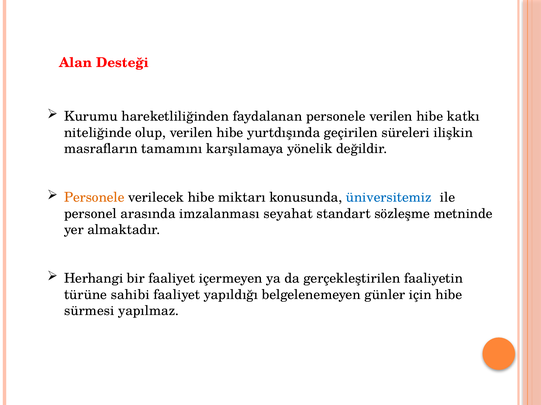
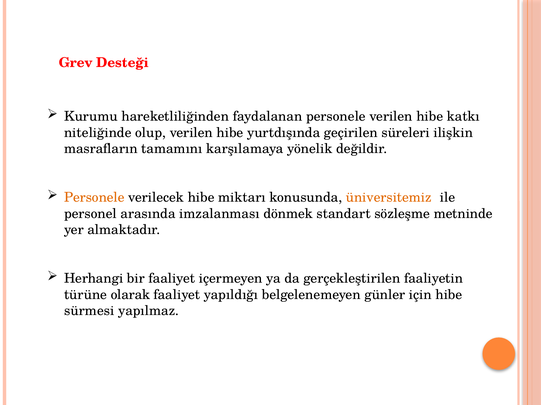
Alan: Alan -> Grev (76, 63)
üniversitemiz colour: blue -> orange (389, 198)
seyahat: seyahat -> dönmek (288, 214)
sahibi: sahibi -> olarak (130, 295)
